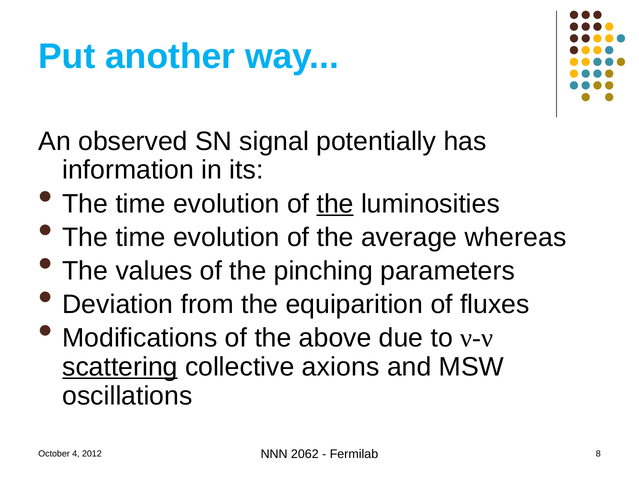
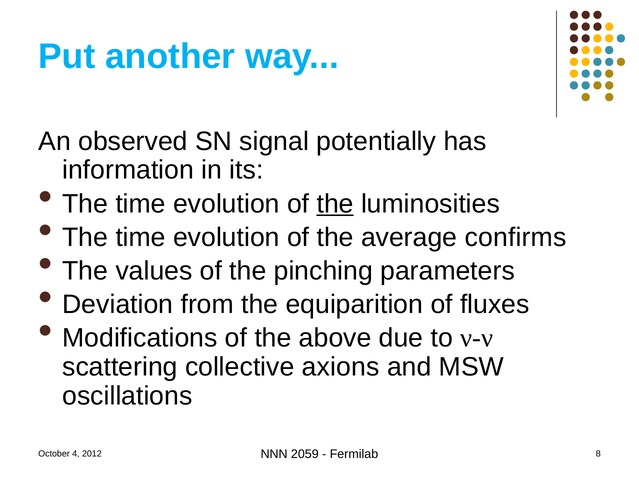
whereas: whereas -> confirms (516, 237)
scattering underline: present -> none (120, 366)
2062: 2062 -> 2059 (305, 453)
